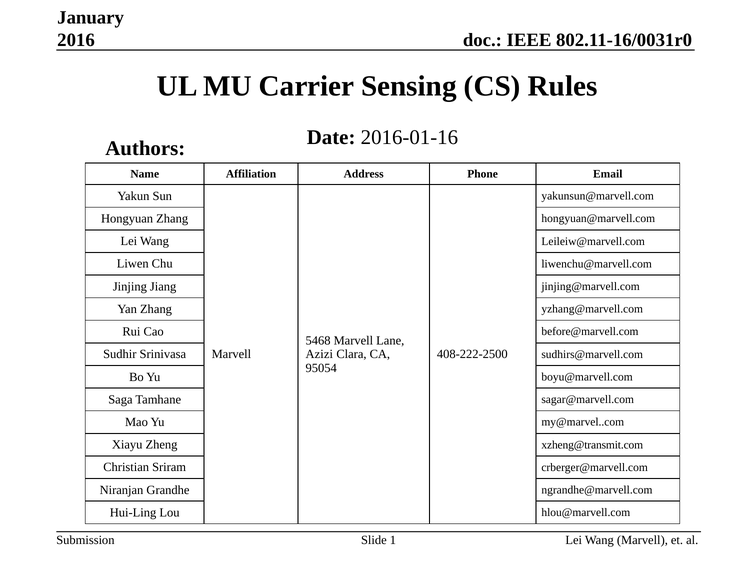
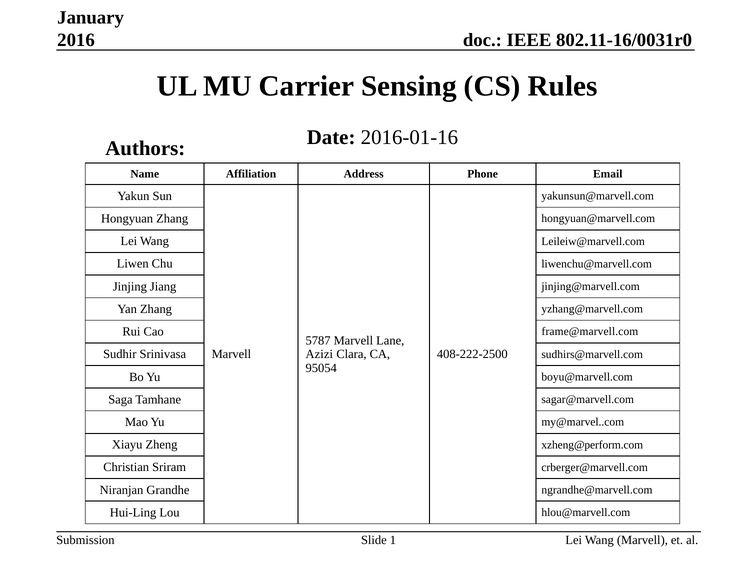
before@marvell.com: before@marvell.com -> frame@marvell.com (590, 332)
5468: 5468 -> 5787 (318, 341)
xzheng@transmit.com: xzheng@transmit.com -> xzheng@perform.com (592, 445)
